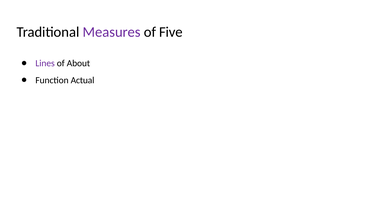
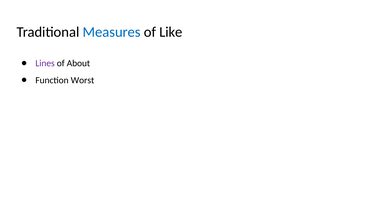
Measures colour: purple -> blue (112, 32)
Five: Five -> Like (171, 32)
Actual: Actual -> Worst (82, 80)
